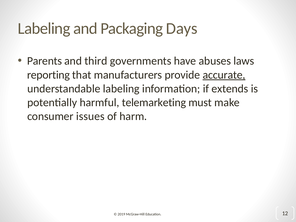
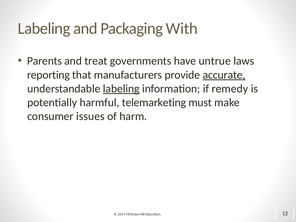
Days: Days -> With (182, 29)
third: third -> treat (96, 61)
abuses: abuses -> untrue (215, 61)
labeling underline: none -> present (121, 89)
extends: extends -> remedy (230, 89)
